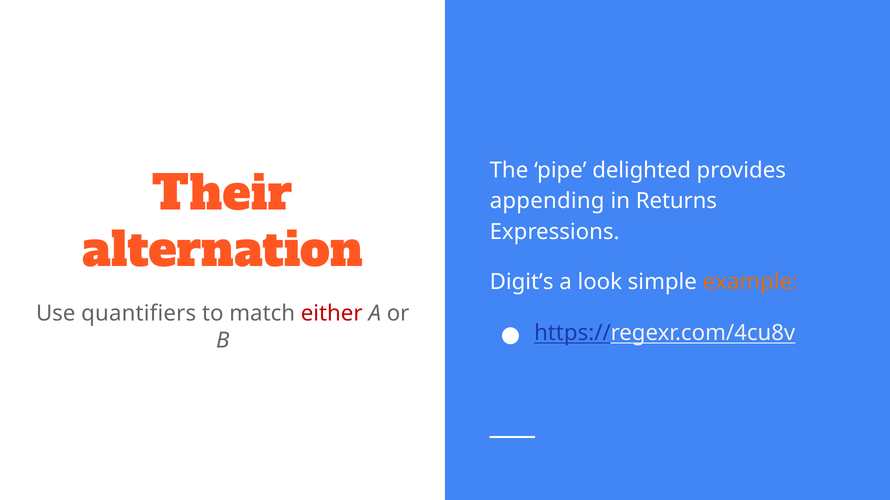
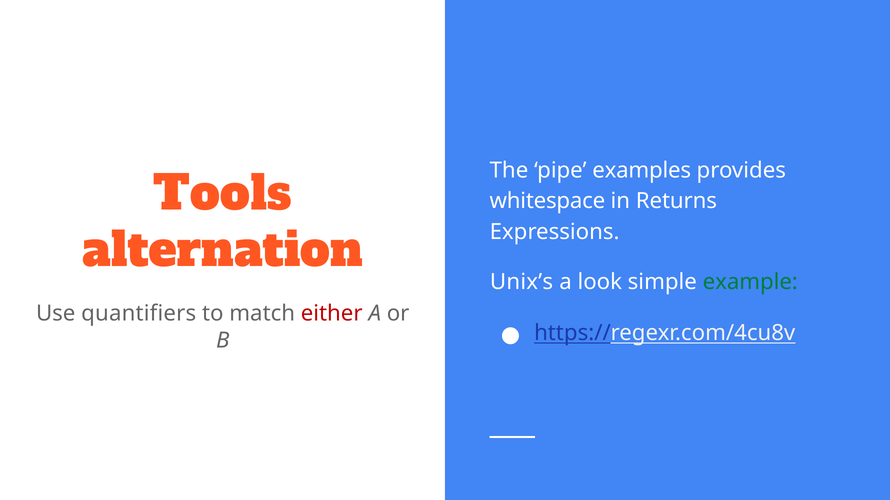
delighted: delighted -> examples (642, 171)
Their: Their -> Tools (222, 195)
appending: appending -> whitespace (547, 201)
Digit’s: Digit’s -> Unix’s (522, 283)
example colour: orange -> green (750, 283)
